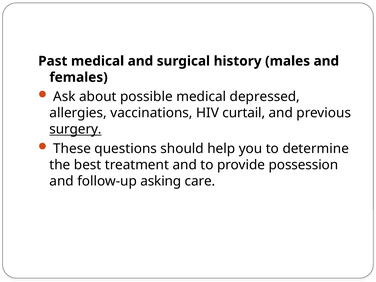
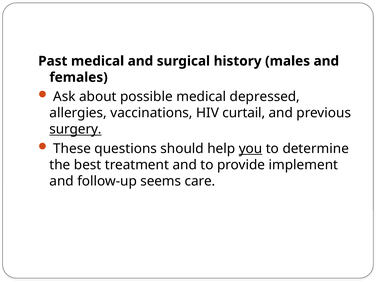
you underline: none -> present (251, 149)
possession: possession -> implement (303, 165)
asking: asking -> seems (161, 181)
